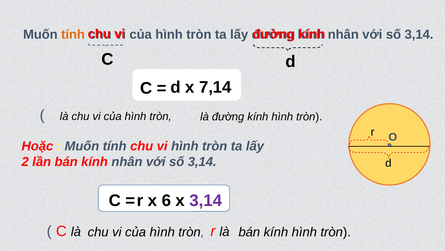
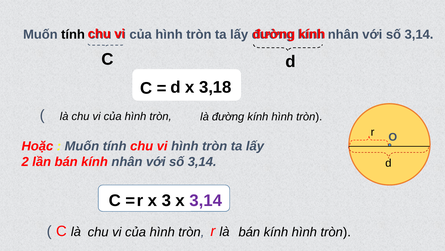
tính colour: orange -> black (73, 35)
7,14: 7,14 -> 3,18 (215, 87)
6: 6 -> 3 (166, 200)
